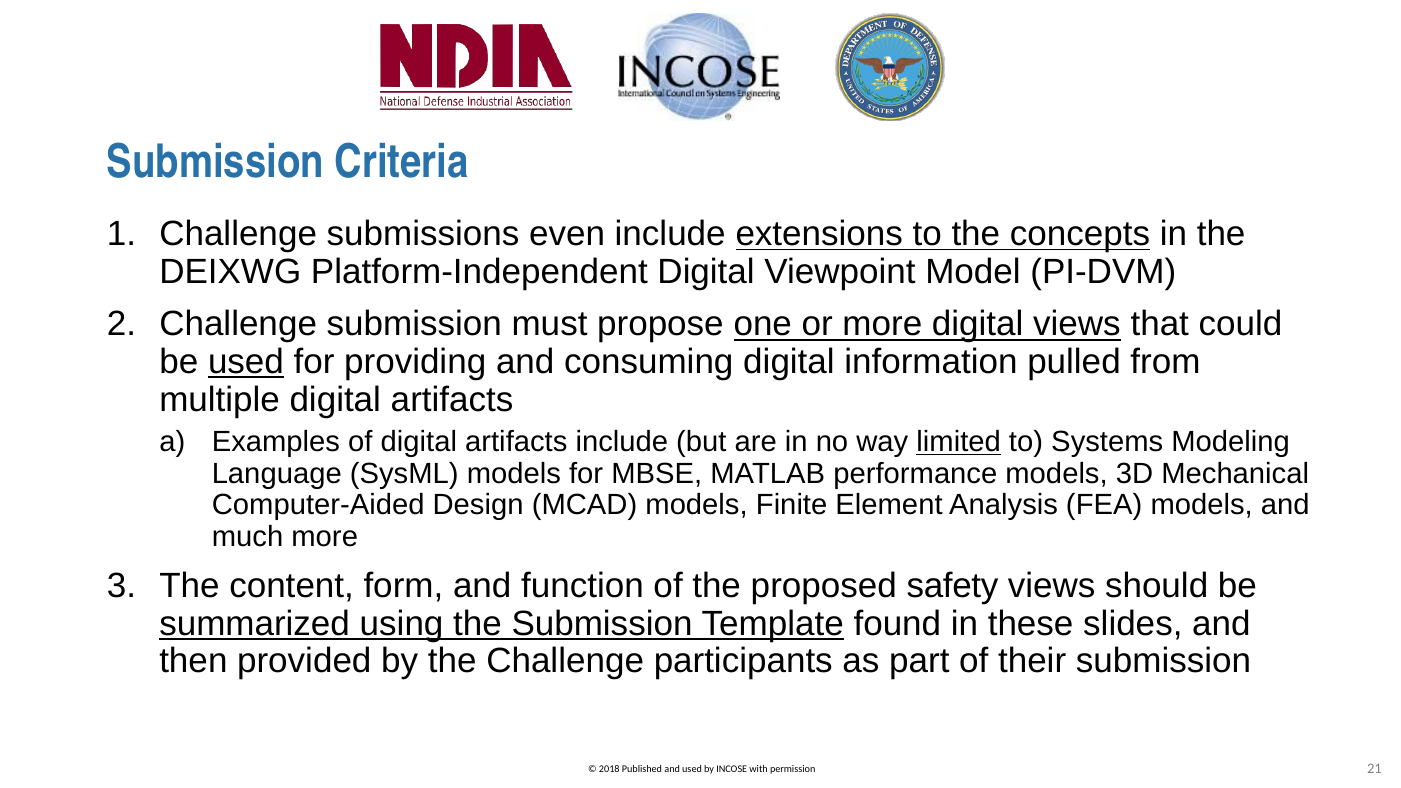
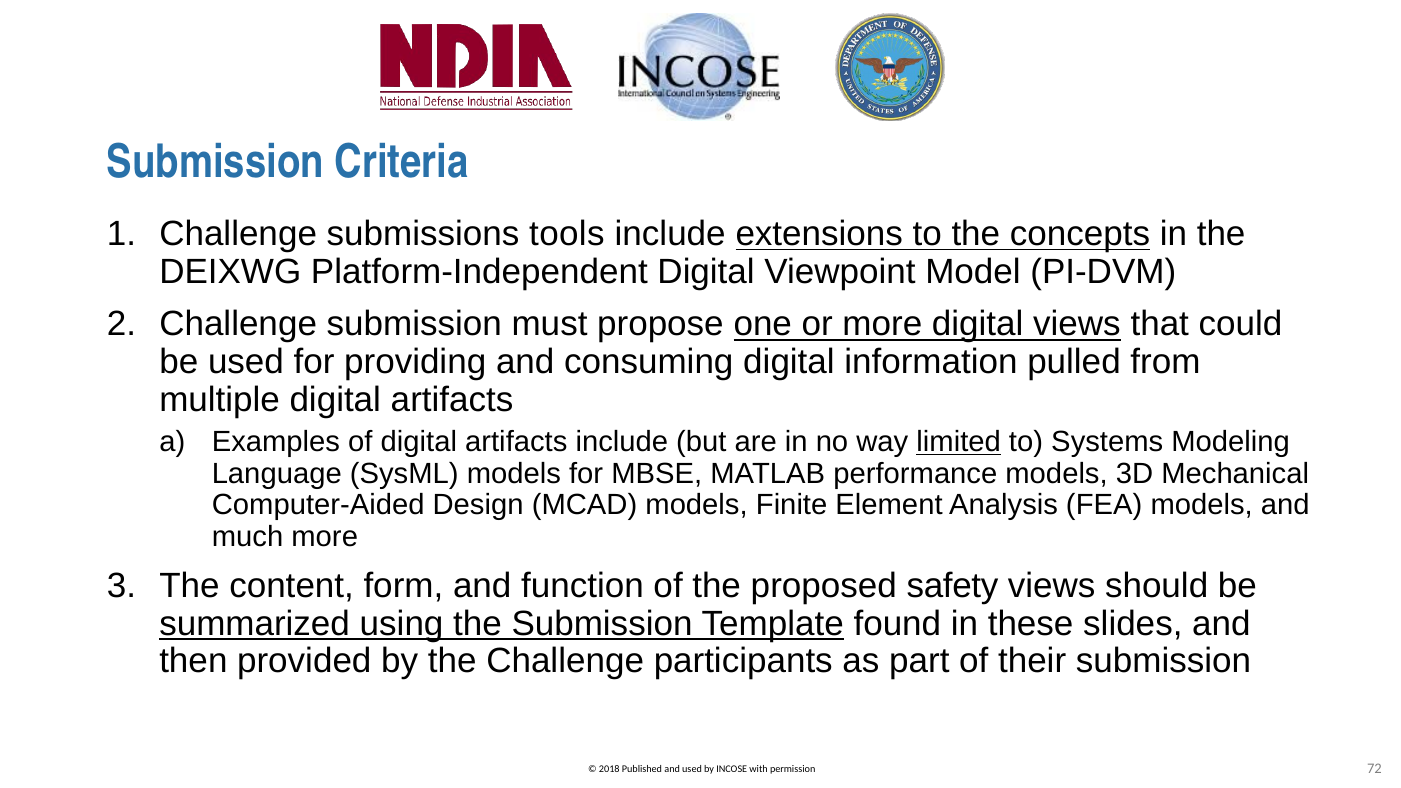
even: even -> tools (567, 234)
used underline: present -> none (246, 362)
21: 21 -> 72 (1374, 768)
